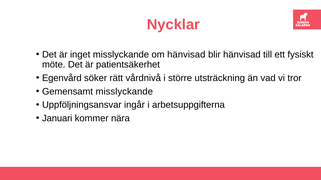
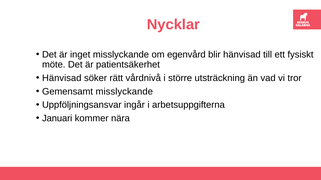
om hänvisad: hänvisad -> egenvård (186, 55)
Egenvård: Egenvård -> Hänvisad (62, 78)
